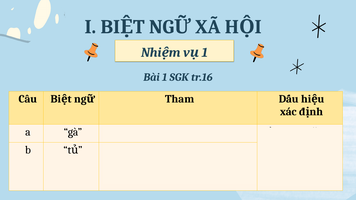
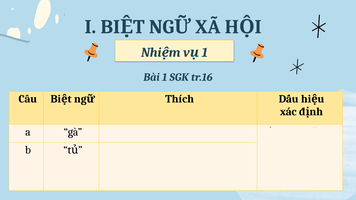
Tham: Tham -> Thích (180, 99)
